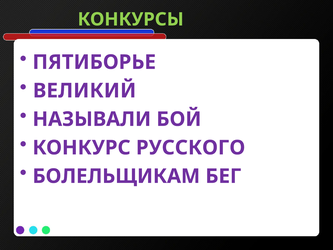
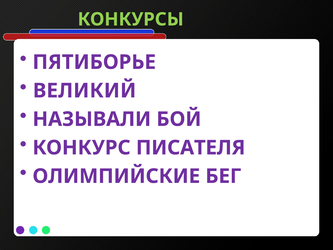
РУССКОГО: РУССКОГО -> ПИСАТЕЛЯ (191, 148)
БОЛЕЛЬЩИКАМ: БОЛЕЛЬЩИКАМ -> ОЛИМПИЙСКИЕ (116, 176)
